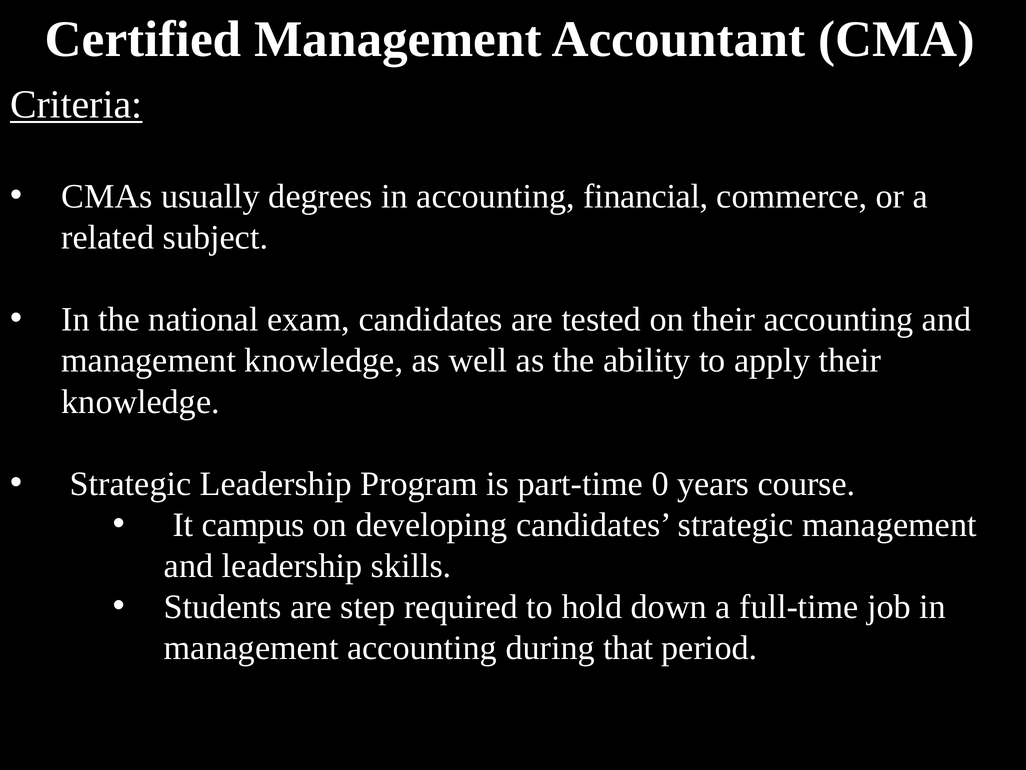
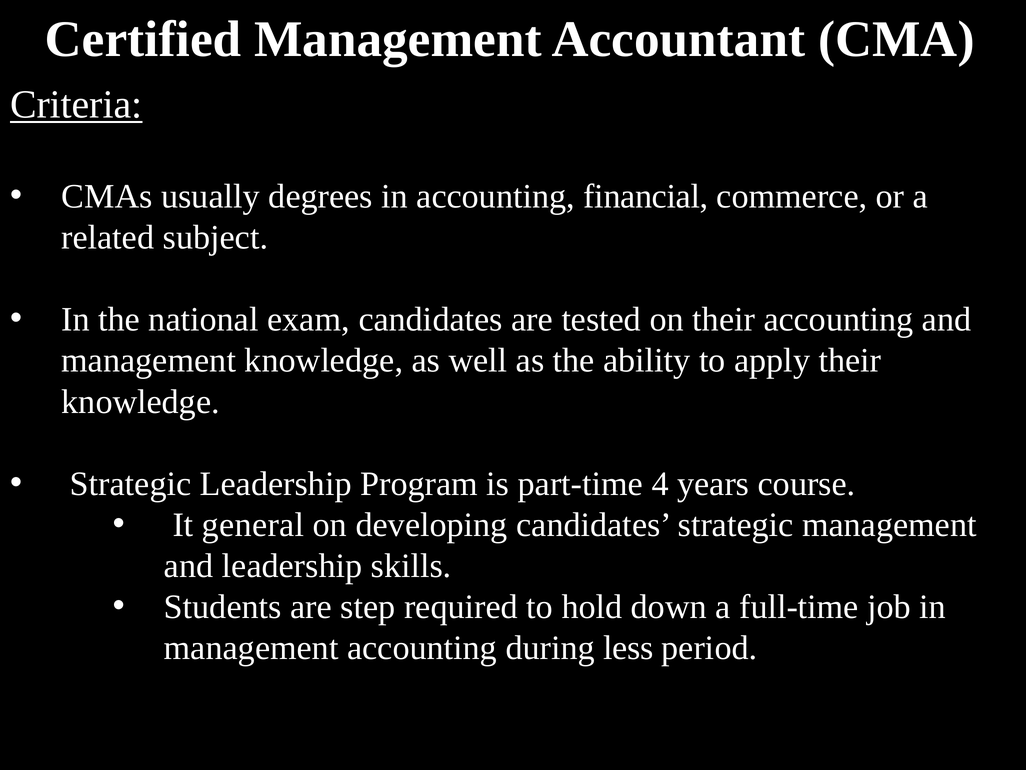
0: 0 -> 4 (660, 484)
campus: campus -> general (253, 525)
that: that -> less (628, 648)
